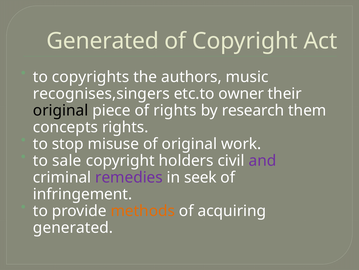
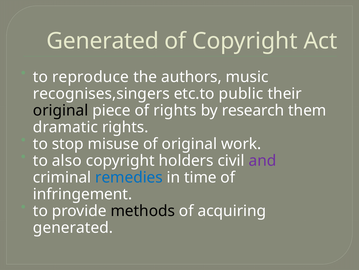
copyrights: copyrights -> reproduce (91, 77)
owner: owner -> public (241, 93)
concepts: concepts -> dramatic (65, 127)
sale: sale -> also (67, 160)
remedies colour: purple -> blue (129, 177)
seek: seek -> time (200, 177)
methods colour: orange -> black (143, 210)
